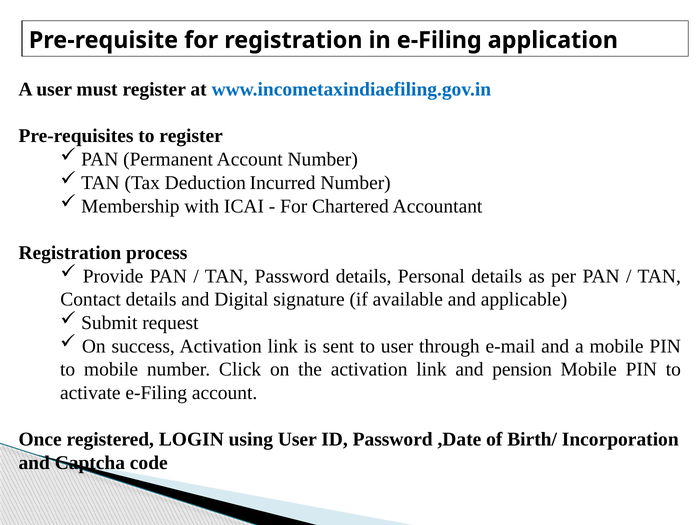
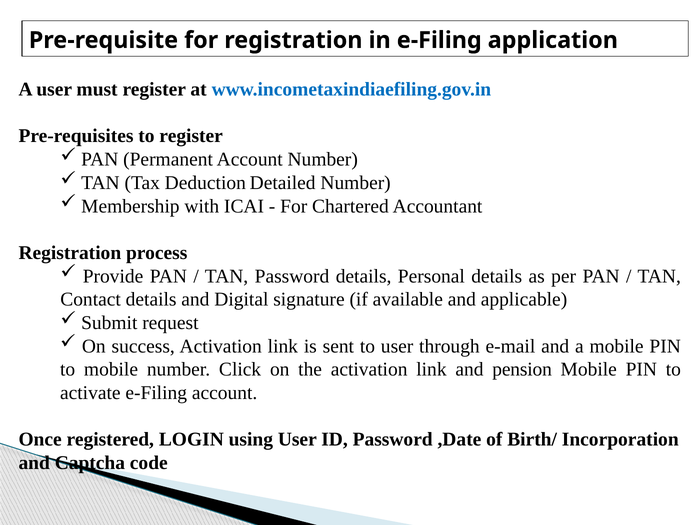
Incurred: Incurred -> Detailed (283, 183)
